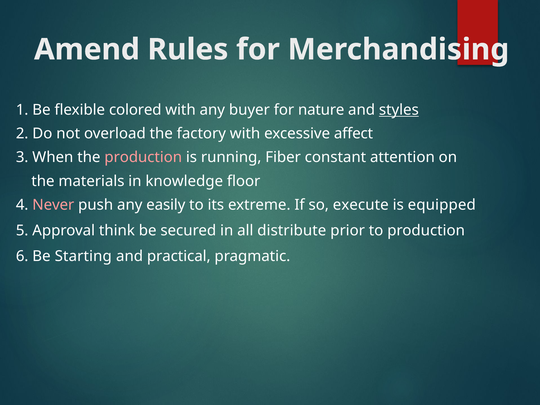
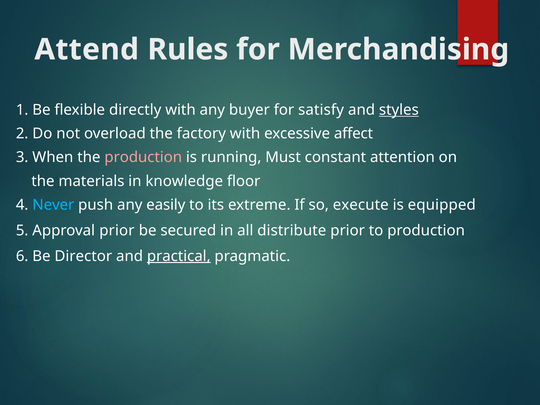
Amend: Amend -> Attend (87, 50)
colored: colored -> directly (135, 110)
nature: nature -> satisfy (321, 110)
Fiber: Fiber -> Must (283, 157)
Never colour: pink -> light blue (53, 205)
Approval think: think -> prior (117, 231)
Starting: Starting -> Director (83, 256)
practical underline: none -> present (179, 256)
